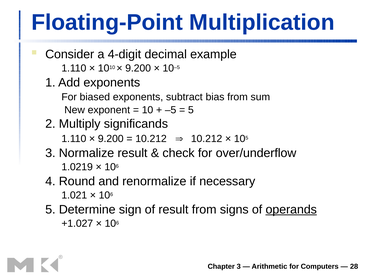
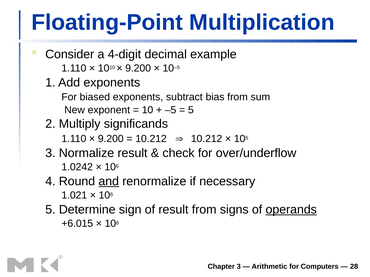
1.0219: 1.0219 -> 1.0242 (77, 167)
and underline: none -> present (109, 182)
+1.027: +1.027 -> +6.015 (77, 224)
